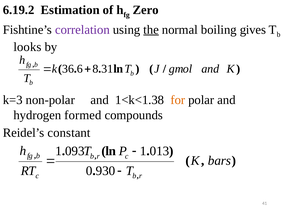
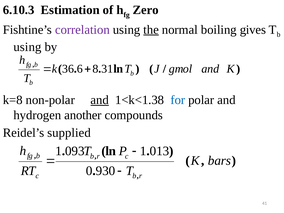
6.19.2: 6.19.2 -> 6.10.3 (19, 10)
looks: looks -> using (27, 47)
k=3: k=3 -> k=8 (13, 100)
and underline: none -> present (100, 100)
for colour: orange -> blue (178, 100)
formed: formed -> another (83, 115)
constant: constant -> supplied (69, 133)
